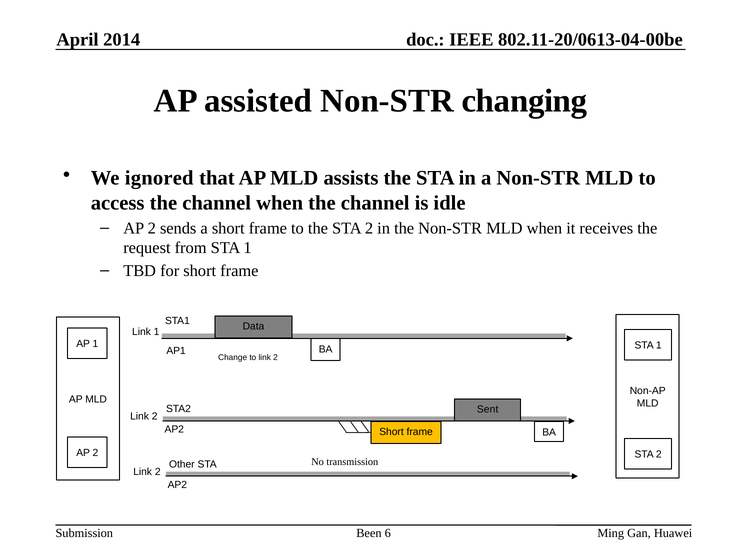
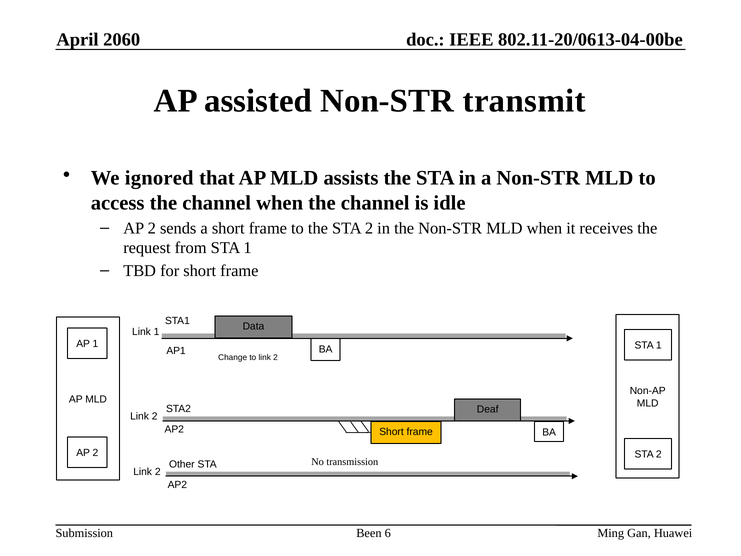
2014: 2014 -> 2060 (122, 40)
changing: changing -> transmit (524, 101)
Sent: Sent -> Deaf (488, 409)
